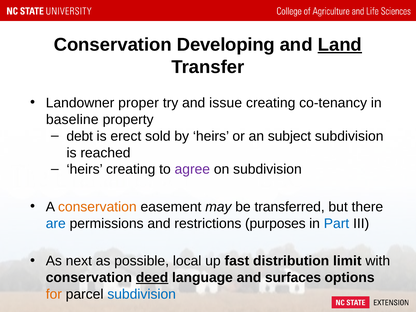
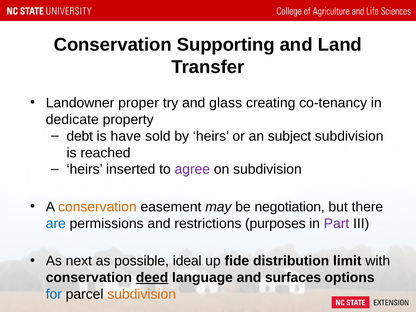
Developing: Developing -> Supporting (226, 45)
Land underline: present -> none (340, 45)
issue: issue -> glass (226, 103)
baseline: baseline -> dedicate (72, 119)
erect: erect -> have (126, 136)
heirs creating: creating -> inserted (131, 169)
transferred: transferred -> negotiation (290, 207)
Part colour: blue -> purple (337, 223)
local: local -> ideal (187, 261)
fast: fast -> fide (237, 261)
for colour: orange -> blue (54, 294)
subdivision colour: blue -> orange (142, 294)
